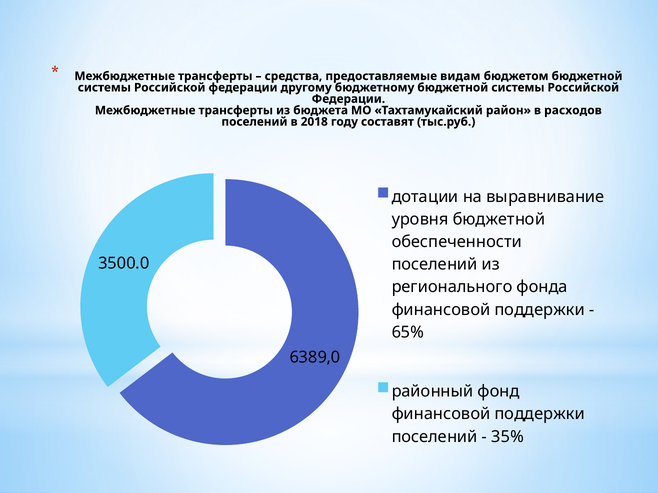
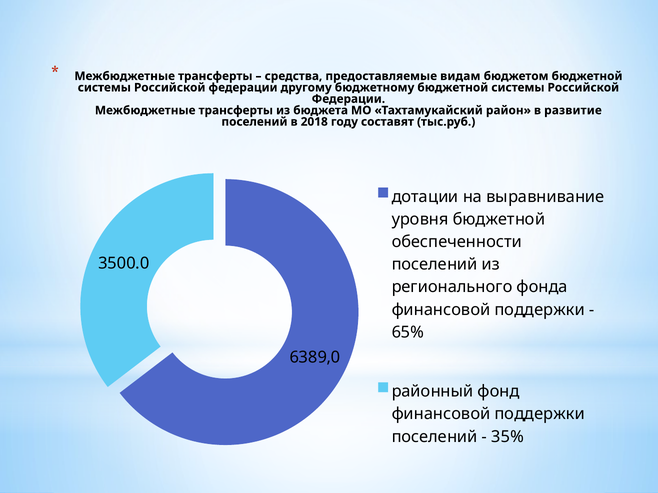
расходов: расходов -> развитие (573, 110)
